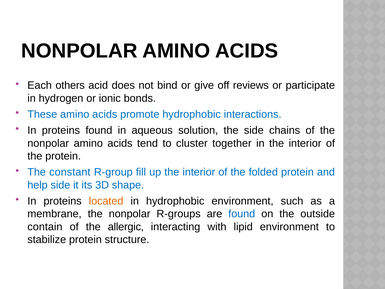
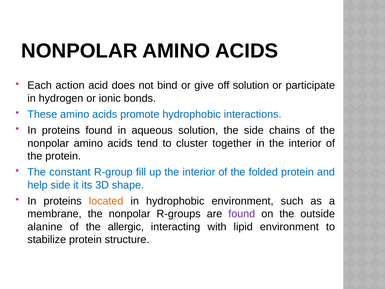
others: others -> action (70, 85)
off reviews: reviews -> solution (251, 85)
found colour: blue -> purple (242, 214)
contain: contain -> alanine (45, 227)
